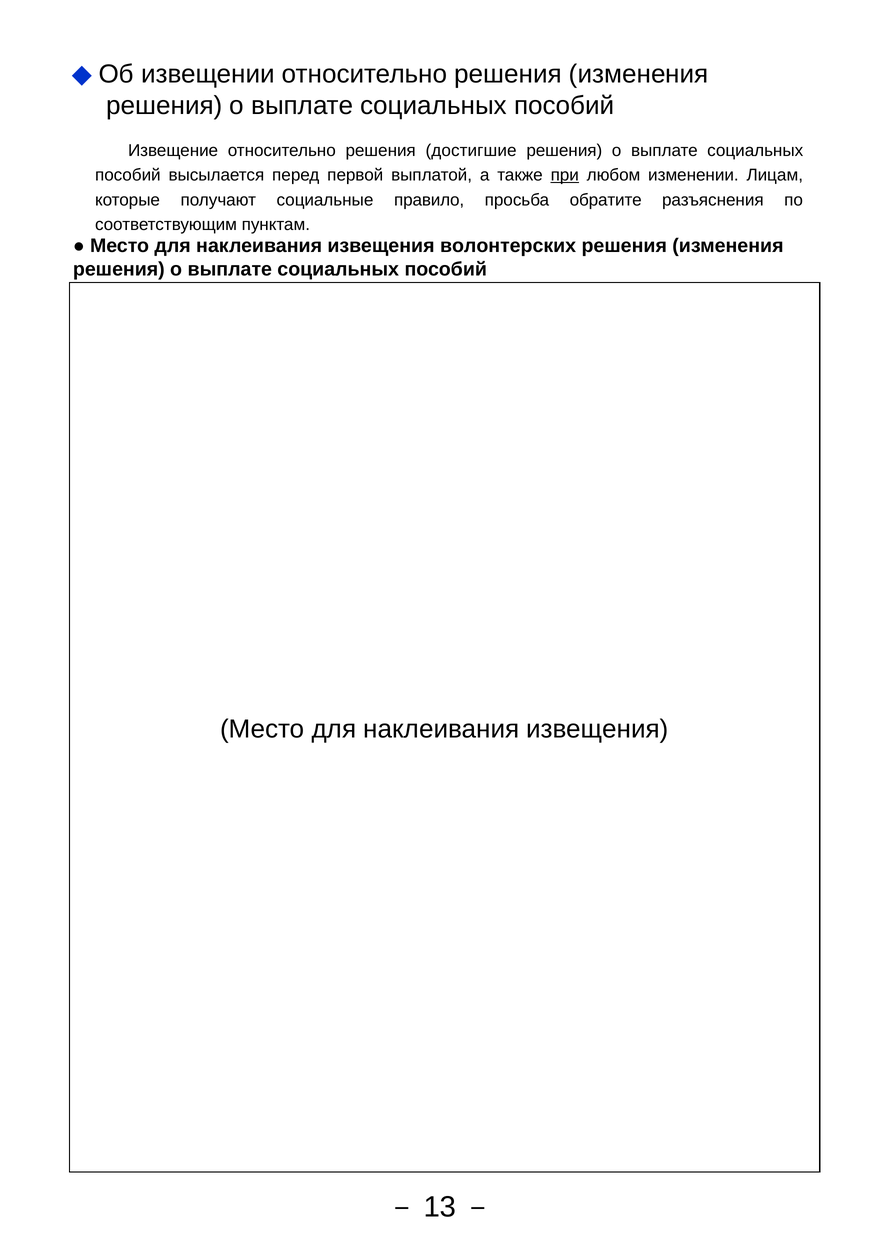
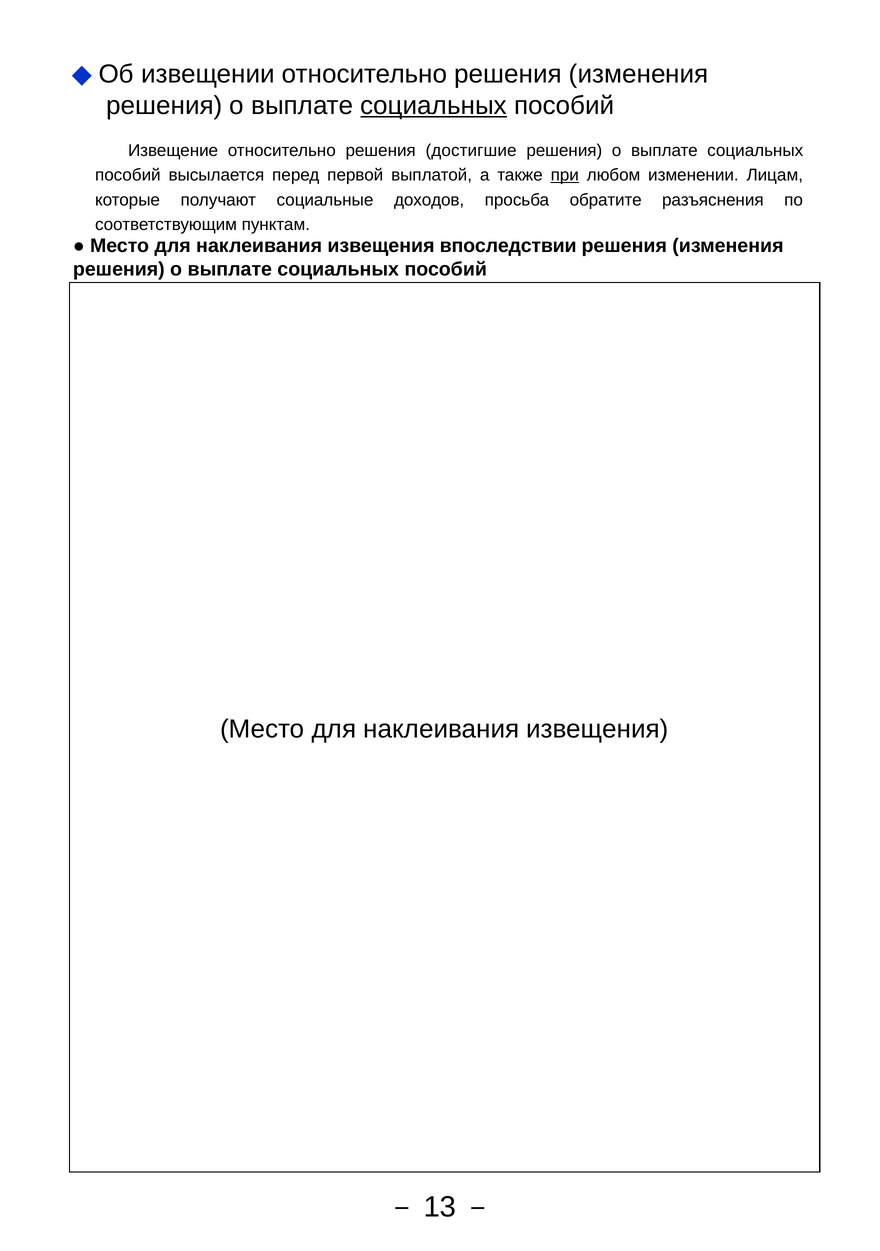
социальных underline: none -> present (434, 106)
правило: правило -> доходов (429, 200)
волонтерских: волонтерских -> впоследствии (508, 246)
